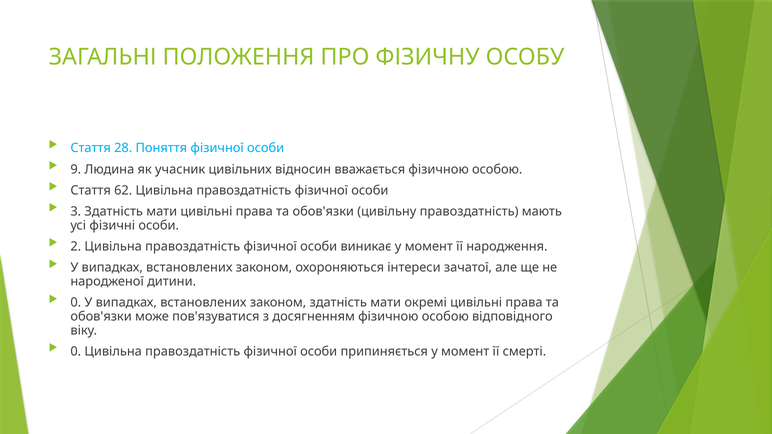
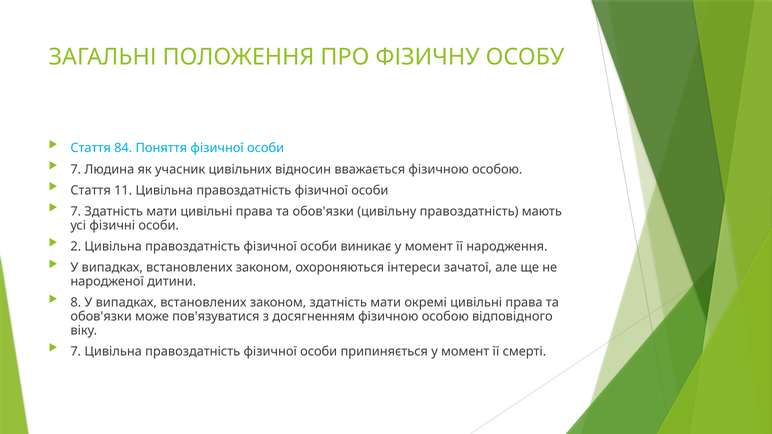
28: 28 -> 84 (123, 148)
9: 9 -> 7 (76, 169)
62: 62 -> 11 (123, 191)
3: 3 -> 7 (76, 212)
0: 0 -> 8 (76, 303)
0: 0 -> 7 (76, 352)
